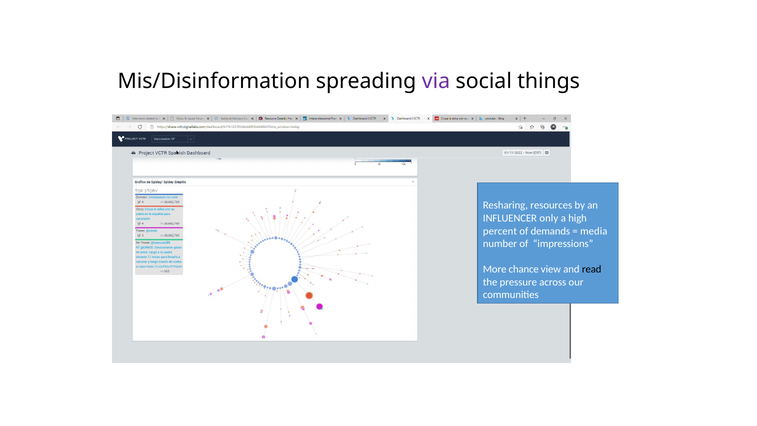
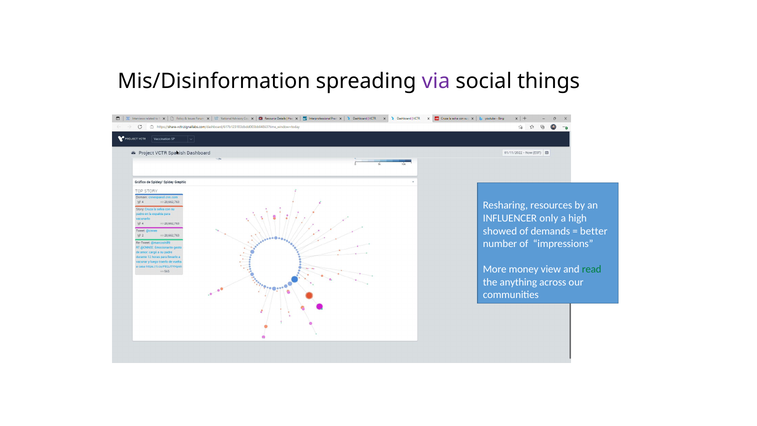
percent: percent -> showed (500, 231)
media: media -> better (594, 231)
chance: chance -> money (524, 269)
read colour: black -> green (592, 269)
pressure: pressure -> anything (518, 282)
